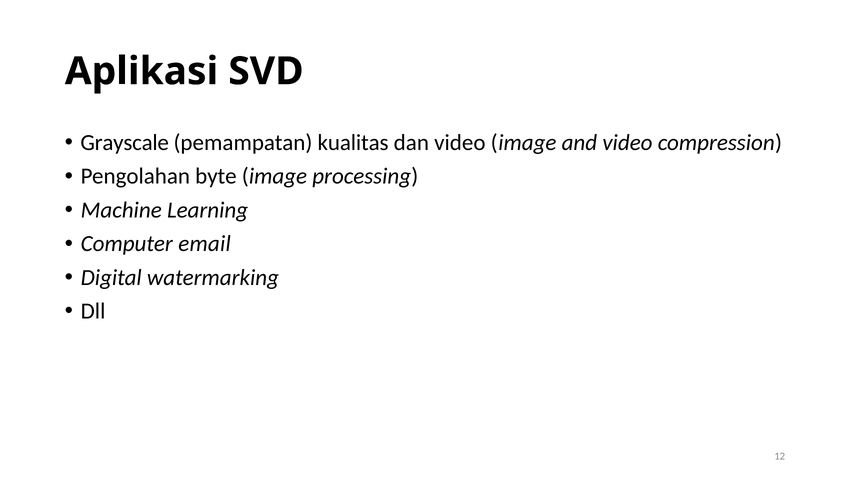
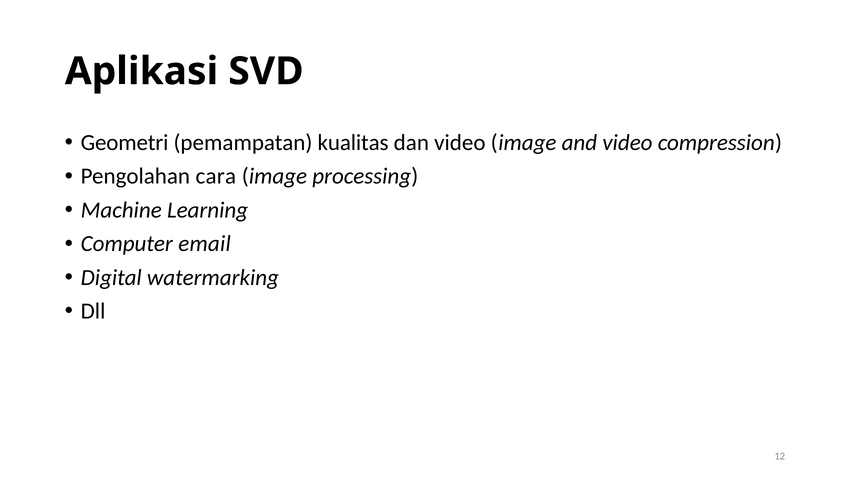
Grayscale: Grayscale -> Geometri (125, 143)
byte: byte -> cara (216, 176)
